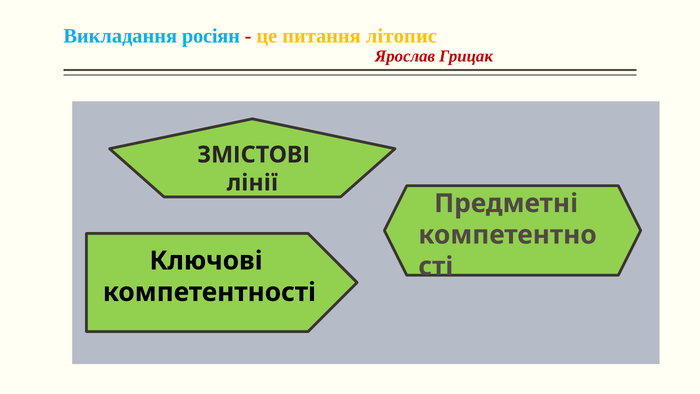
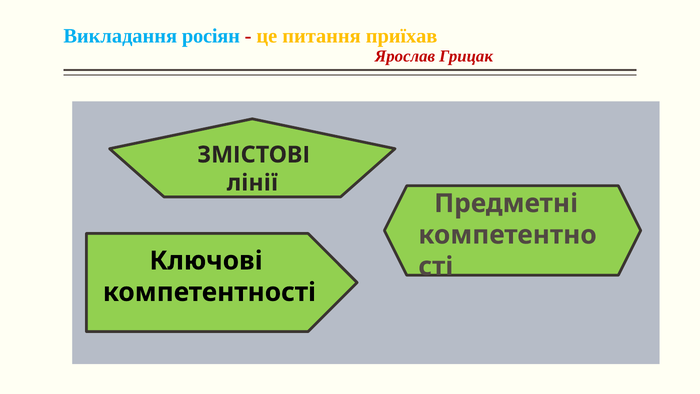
літопис: літопис -> приїхав (402, 36)
